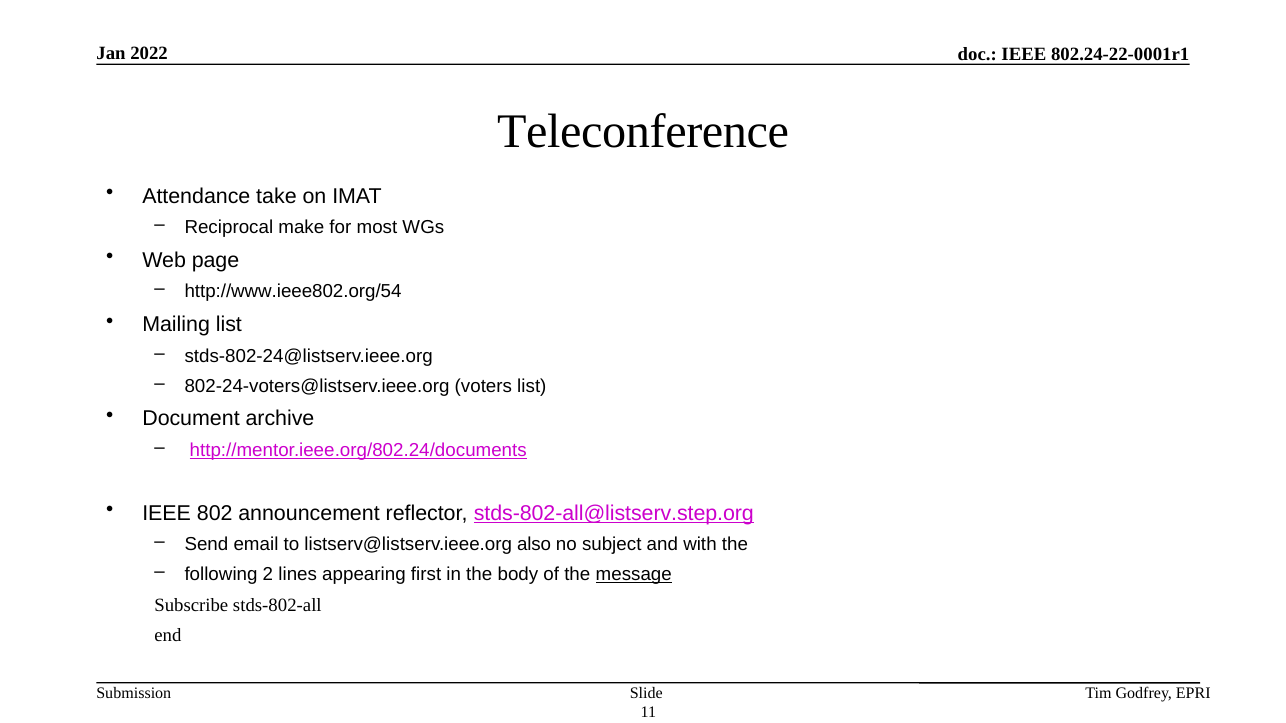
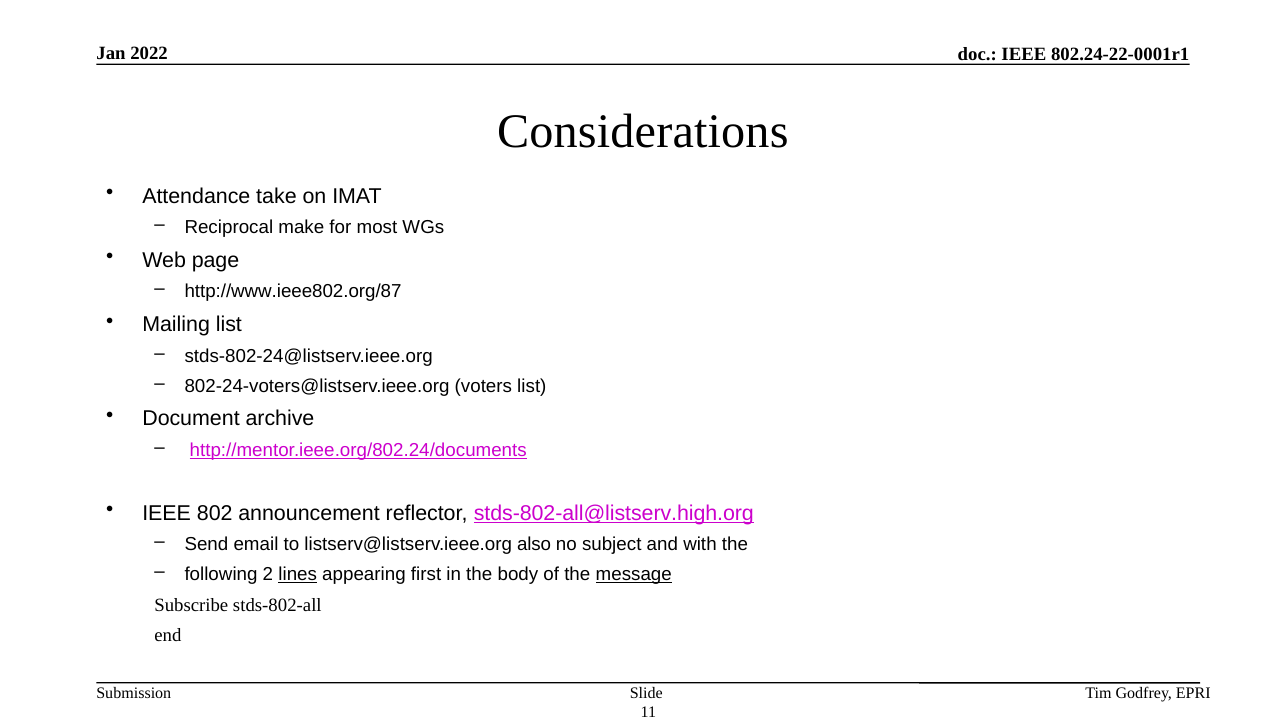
Teleconference: Teleconference -> Considerations (643, 132)
http://www.ieee802.org/54: http://www.ieee802.org/54 -> http://www.ieee802.org/87 (293, 292)
stds-802-all@listserv.step.org: stds-802-all@listserv.step.org -> stds-802-all@listserv.high.org (614, 513)
lines underline: none -> present (298, 575)
